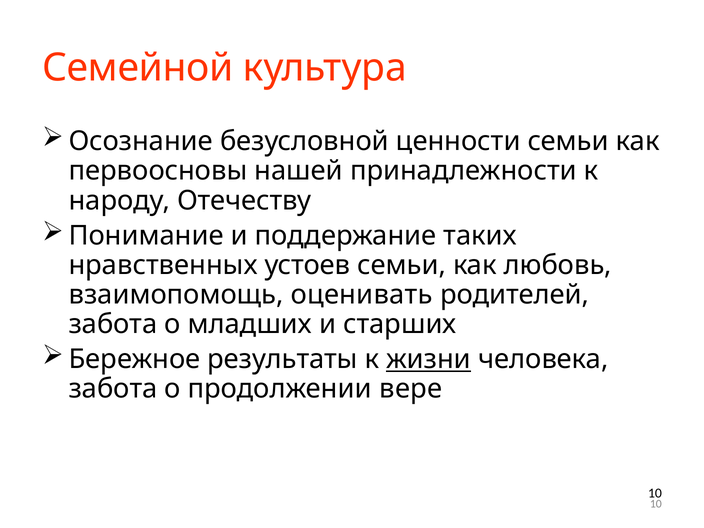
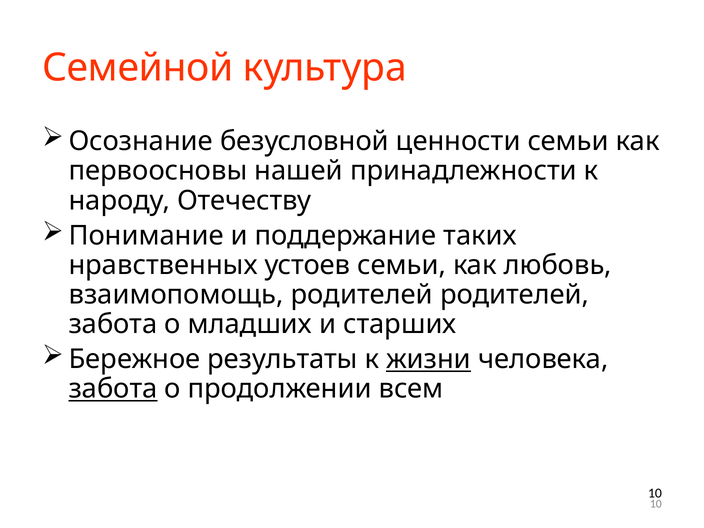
взаимопомощь оценивать: оценивать -> родителей (362, 295)
забота underline: none -> present (113, 389)
вере: вере -> всем (411, 389)
